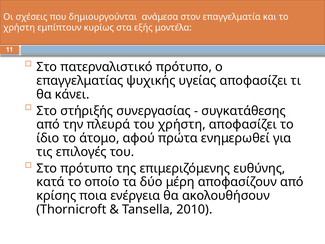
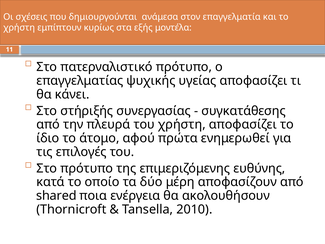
κρίσης: κρίσης -> shared (56, 195)
